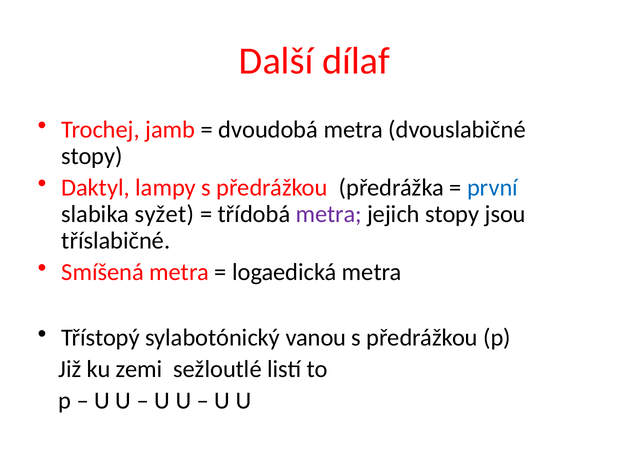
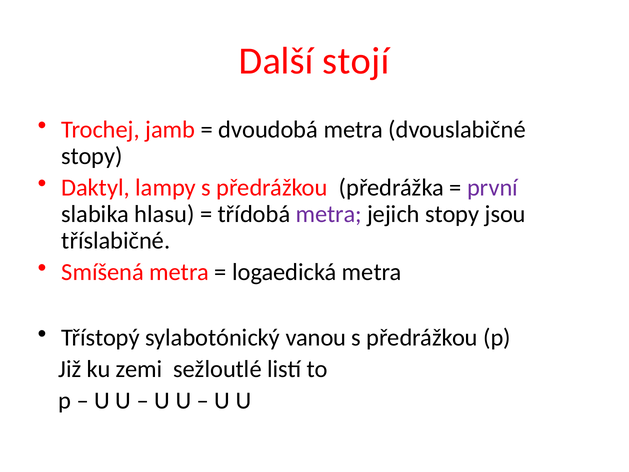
dílaf: dílaf -> stojí (356, 61)
první colour: blue -> purple (493, 187)
syžet: syžet -> hlasu (165, 214)
